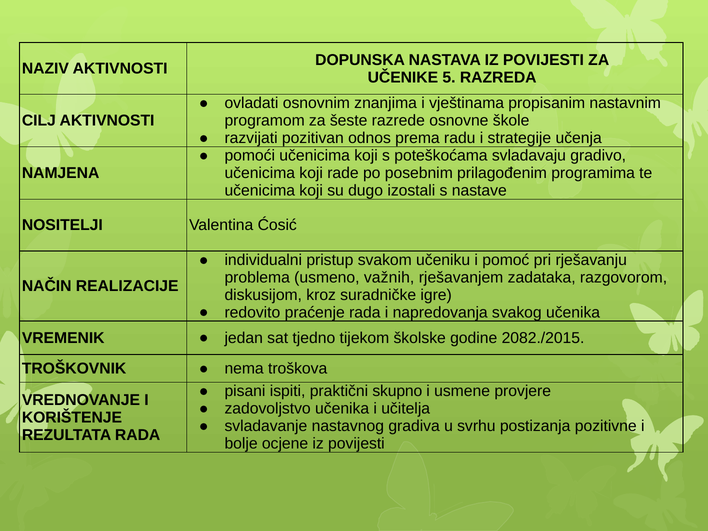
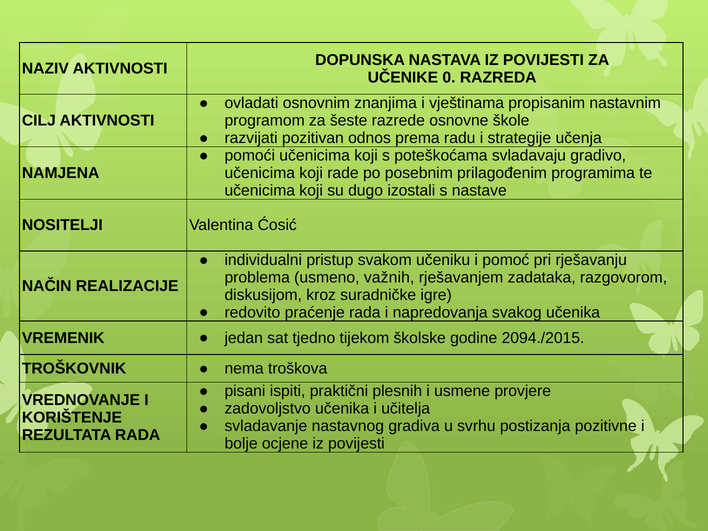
5: 5 -> 0 (449, 77)
2082./2015: 2082./2015 -> 2094./2015 (543, 338)
skupno: skupno -> plesnih (397, 391)
